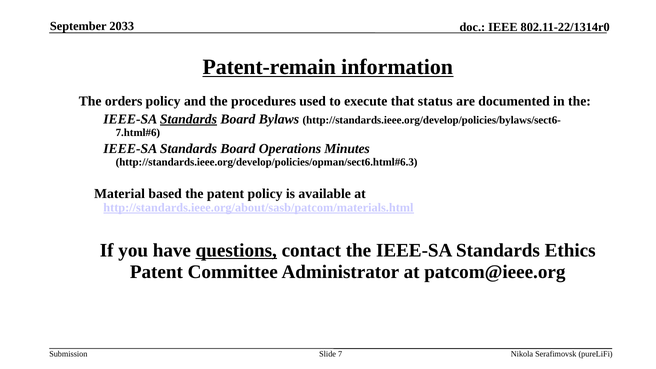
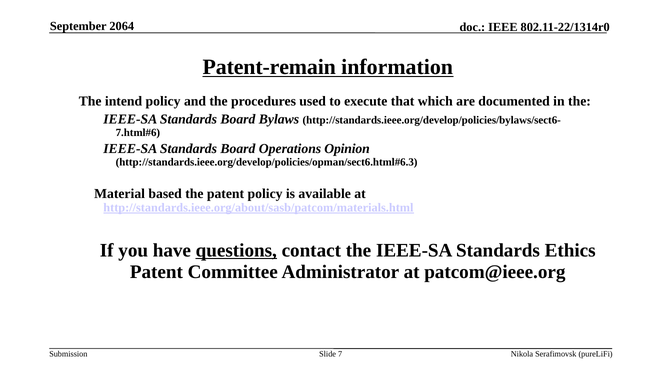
2033: 2033 -> 2064 (122, 26)
orders: orders -> intend (124, 101)
status: status -> which (435, 101)
Standards underline: present -> none (188, 119)
Minutes: Minutes -> Opinion (347, 149)
